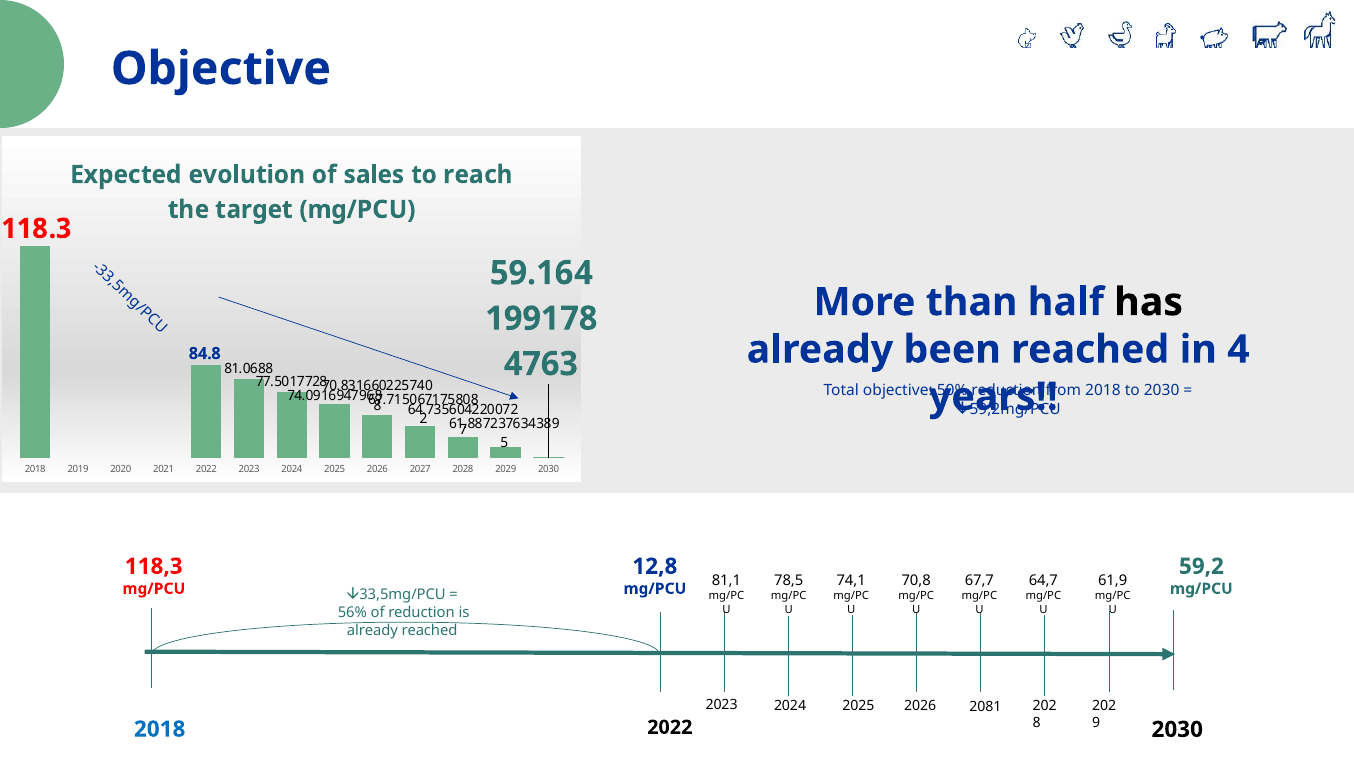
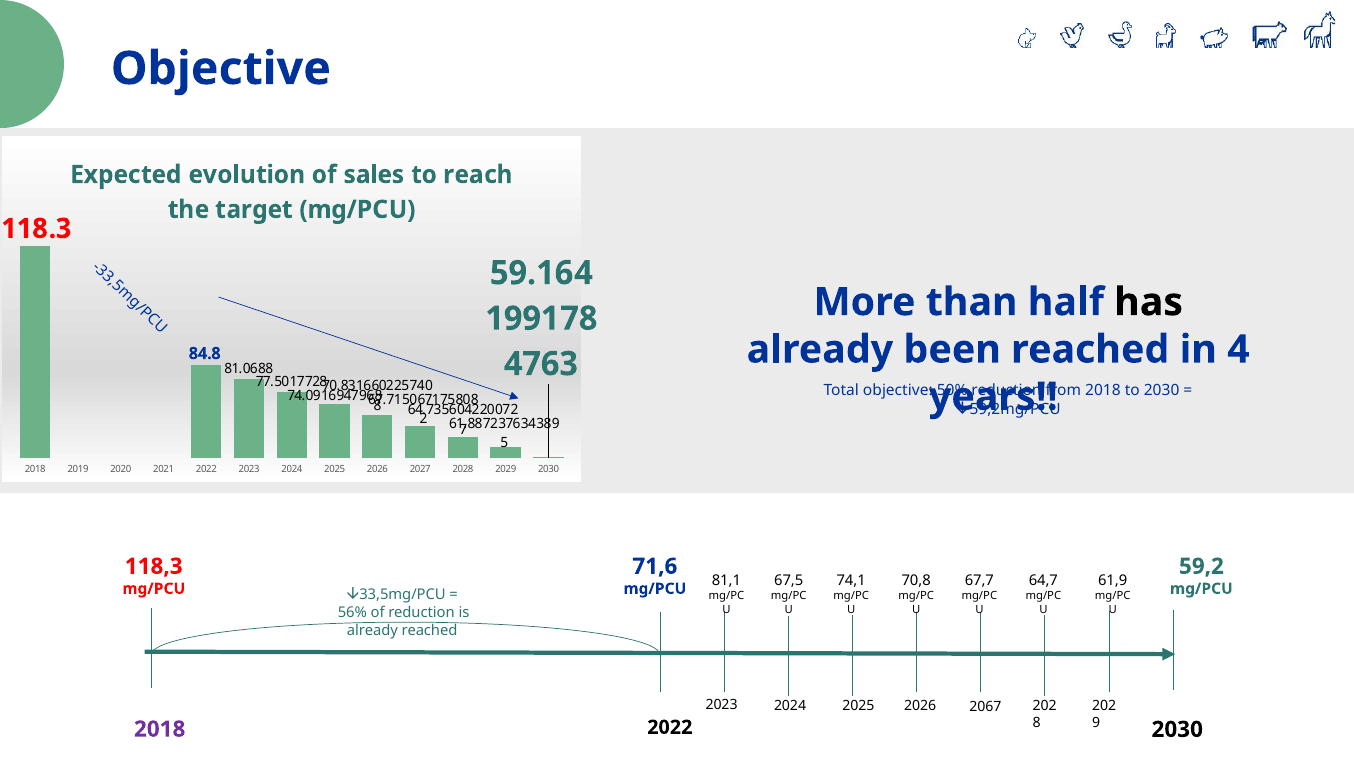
12,8: 12,8 -> 71,6 (655, 566)
78,5: 78,5 -> 67,5 (789, 581)
2081: 2081 -> 2067 (985, 706)
2018 colour: blue -> purple (160, 729)
